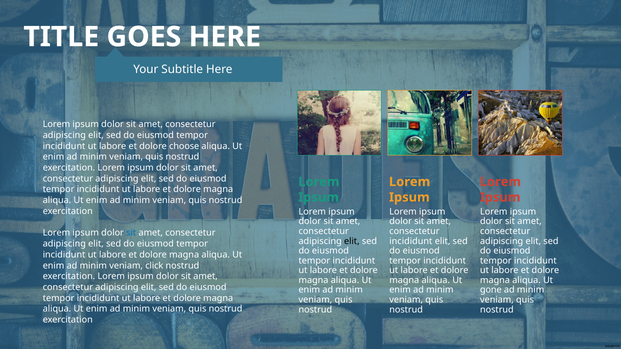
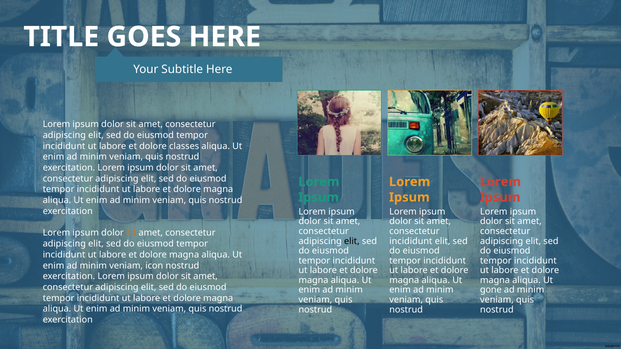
choose: choose -> classes (184, 146)
sit colour: blue -> orange (131, 233)
click: click -> icon (154, 266)
